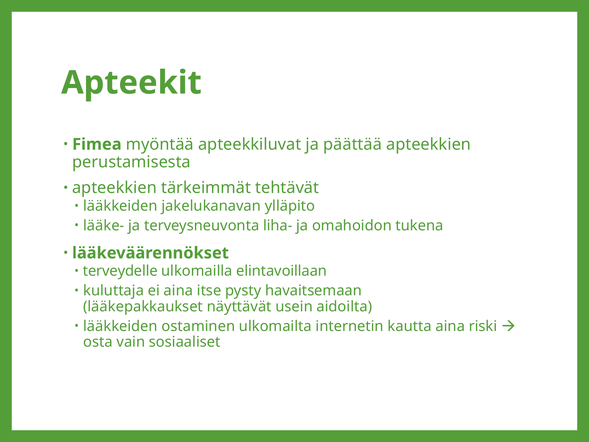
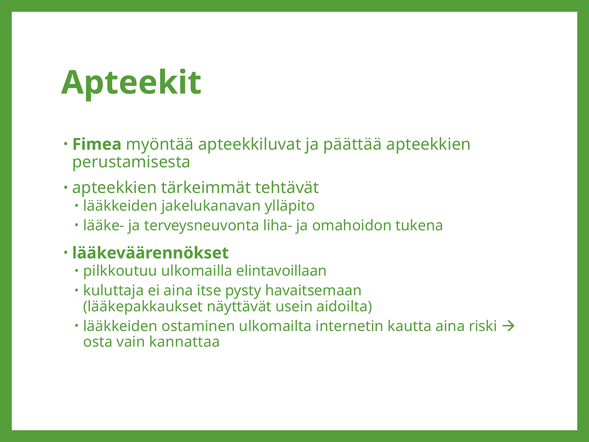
terveydelle: terveydelle -> pilkkoutuu (120, 271)
sosiaaliset: sosiaaliset -> kannattaa (185, 342)
